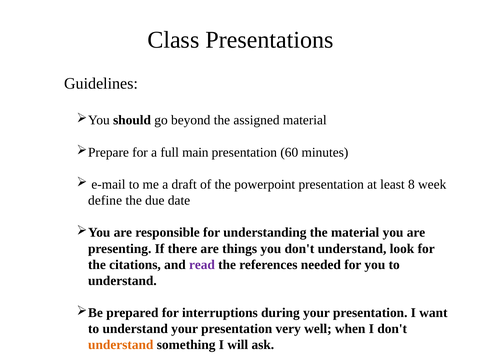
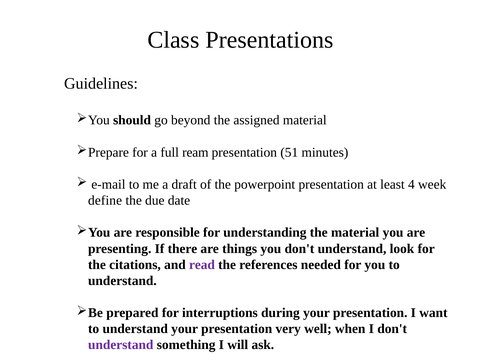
main: main -> ream (195, 152)
60: 60 -> 51 (289, 152)
8: 8 -> 4 (411, 184)
understand colour: orange -> purple (121, 345)
